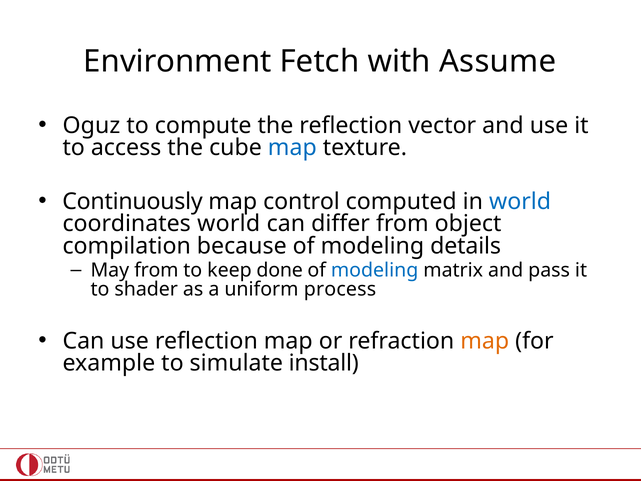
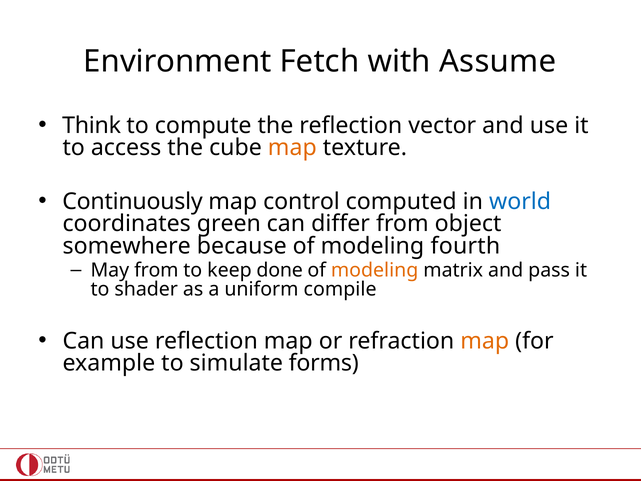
Oguz: Oguz -> Think (92, 126)
map colour: blue -> orange (292, 148)
coordinates world: world -> green (229, 224)
compilation: compilation -> somewhere (127, 246)
details: details -> fourth (465, 246)
modeling colour: blue -> orange (375, 270)
process: process -> compile (340, 289)
install: install -> forms (324, 363)
